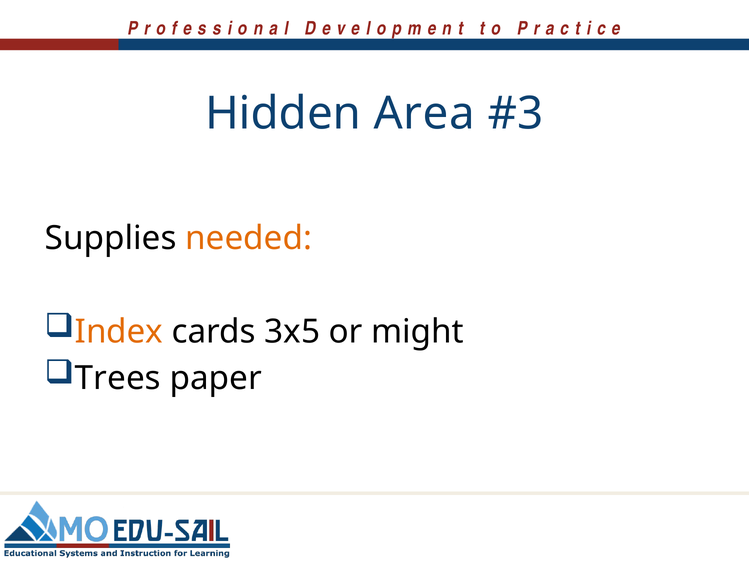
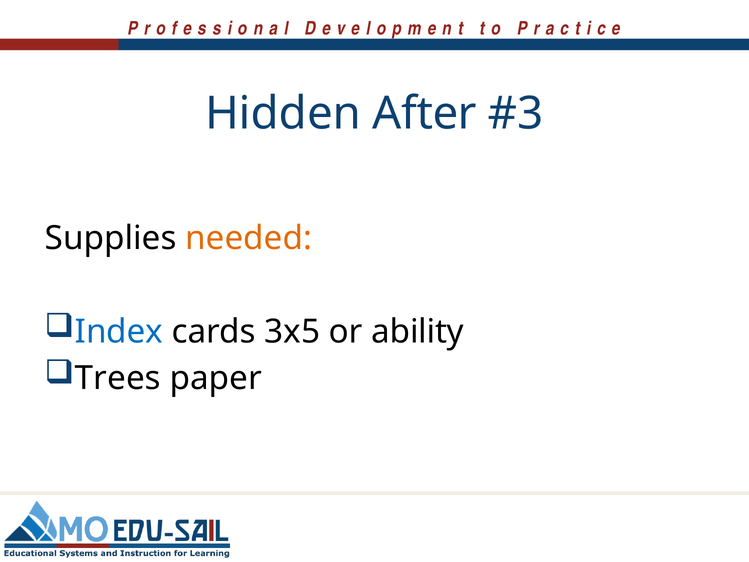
Area: Area -> After (425, 113)
Index colour: orange -> blue (119, 332)
might: might -> ability (418, 332)
